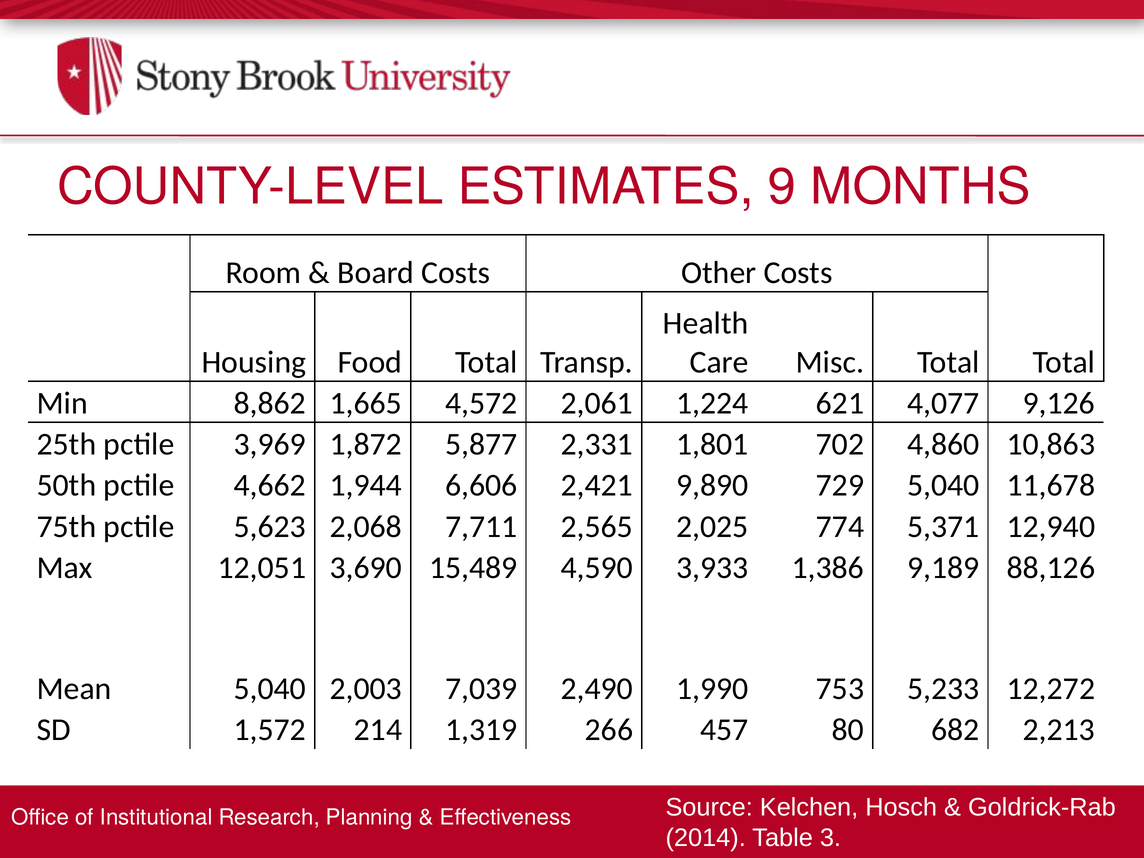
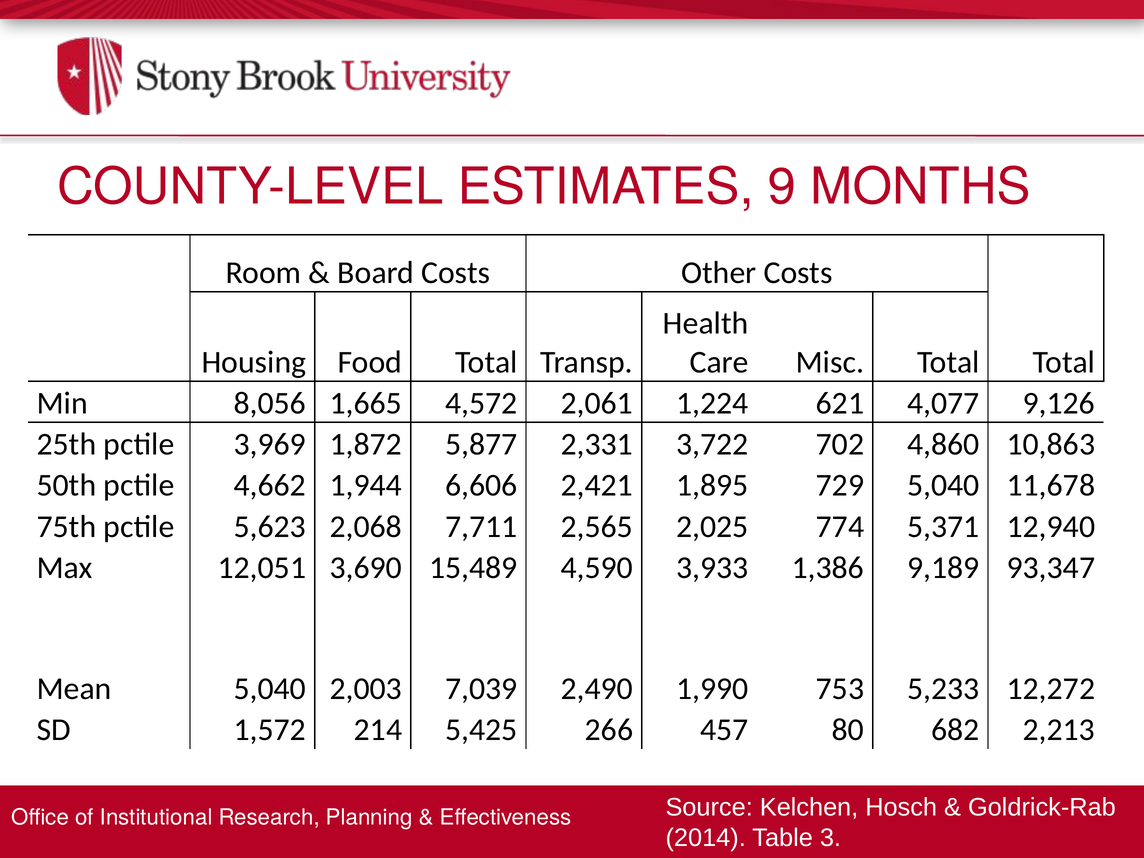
8,862: 8,862 -> 8,056 (270, 403)
1,801: 1,801 -> 3,722 (712, 444)
9,890: 9,890 -> 1,895 (712, 485)
88,126: 88,126 -> 93,347 (1051, 568)
1,319: 1,319 -> 5,425 (481, 730)
